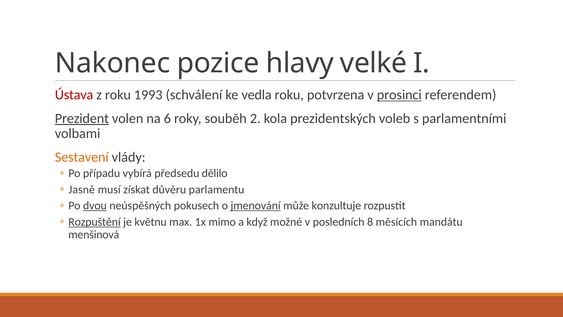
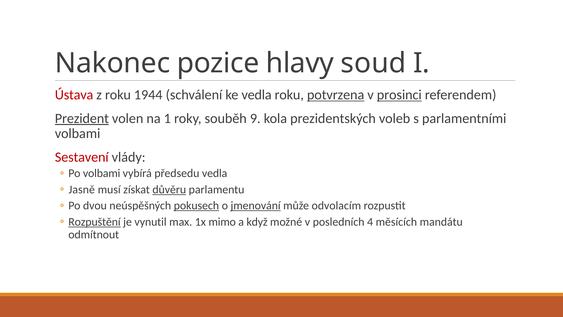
velké: velké -> soud (373, 63)
1993: 1993 -> 1944 (148, 95)
potvrzena underline: none -> present (336, 95)
6: 6 -> 1 (167, 118)
2: 2 -> 9 (255, 118)
Sestavení colour: orange -> red (82, 157)
Po případu: případu -> volbami (102, 173)
předsedu dělilo: dělilo -> vedla (215, 173)
důvěru underline: none -> present (169, 189)
dvou underline: present -> none (95, 206)
pokusech underline: none -> present (196, 206)
konzultuje: konzultuje -> odvolacím (336, 206)
květnu: květnu -> vynutil (151, 222)
8: 8 -> 4 (370, 222)
menšinová: menšinová -> odmítnout (94, 234)
